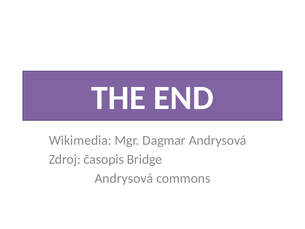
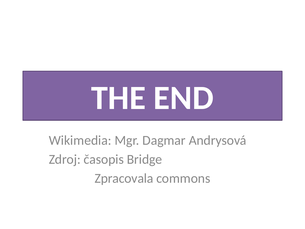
Andrysová: Andrysová -> Zpracovala (124, 178)
